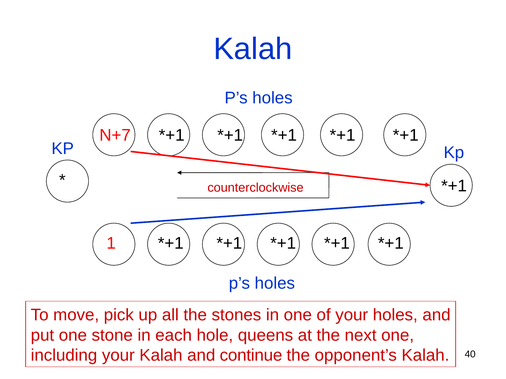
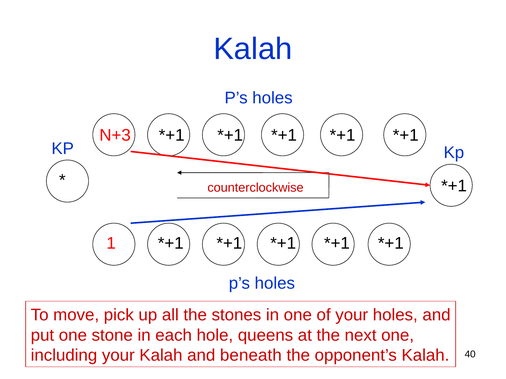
N+7: N+7 -> N+3 (115, 135)
continue: continue -> beneath (251, 356)
